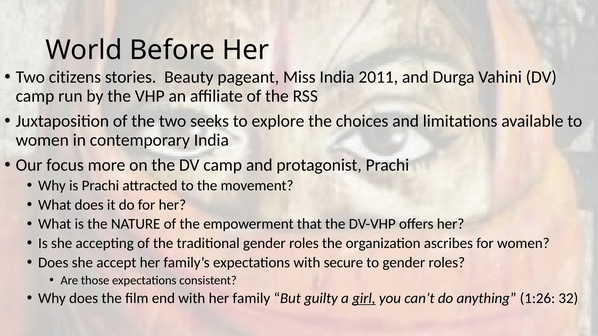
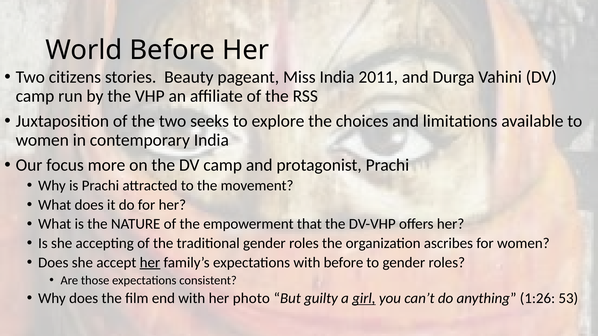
her underline: none -> present (150, 263)
with secure: secure -> before (343, 263)
family: family -> photo (251, 299)
32: 32 -> 53 (568, 299)
